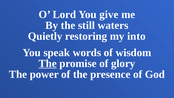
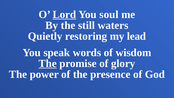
Lord underline: none -> present (64, 14)
give: give -> soul (109, 14)
into: into -> lead (136, 36)
